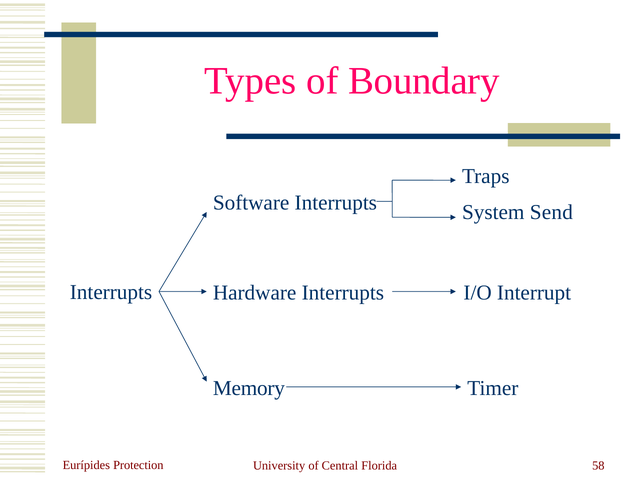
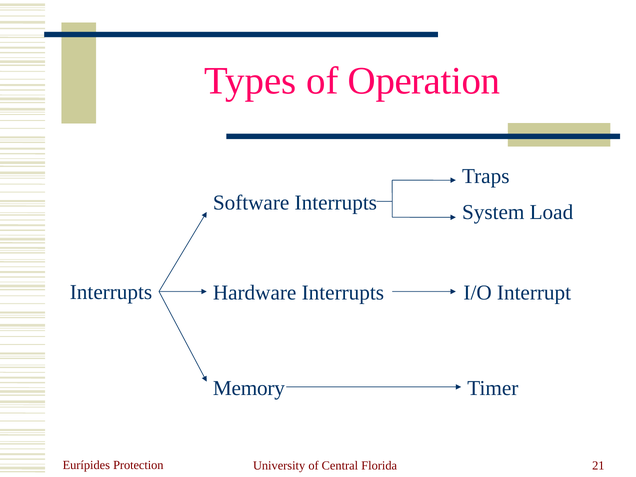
Boundary: Boundary -> Operation (424, 81)
Send: Send -> Load (551, 212)
58: 58 -> 21 (598, 466)
